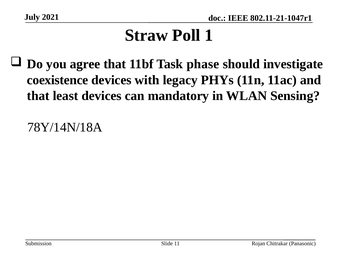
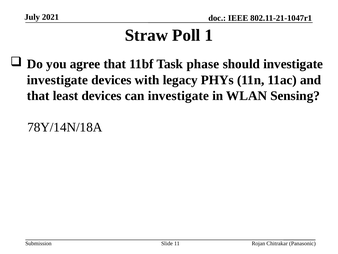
coexistence: coexistence -> investigate (57, 80)
can mandatory: mandatory -> investigate (178, 96)
